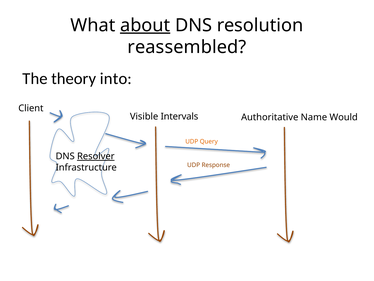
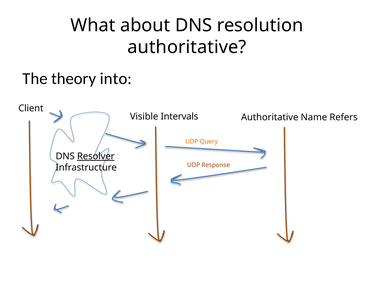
about underline: present -> none (145, 25)
reassembled: reassembled -> authoritative (187, 47)
Would: Would -> Refers (344, 117)
